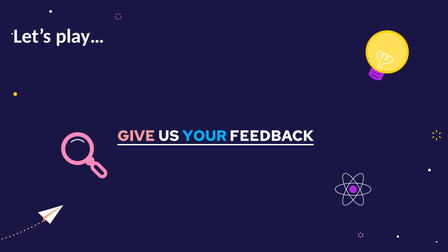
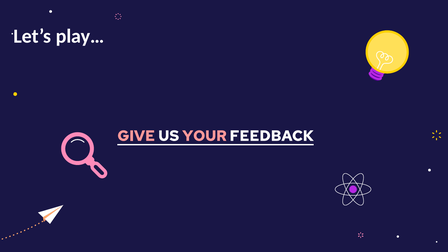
YOUR colour: light blue -> pink (204, 136)
